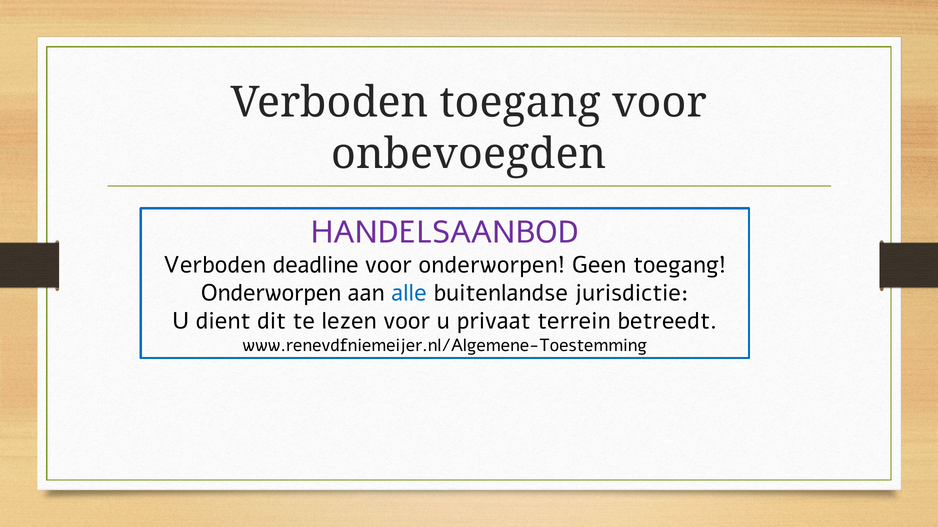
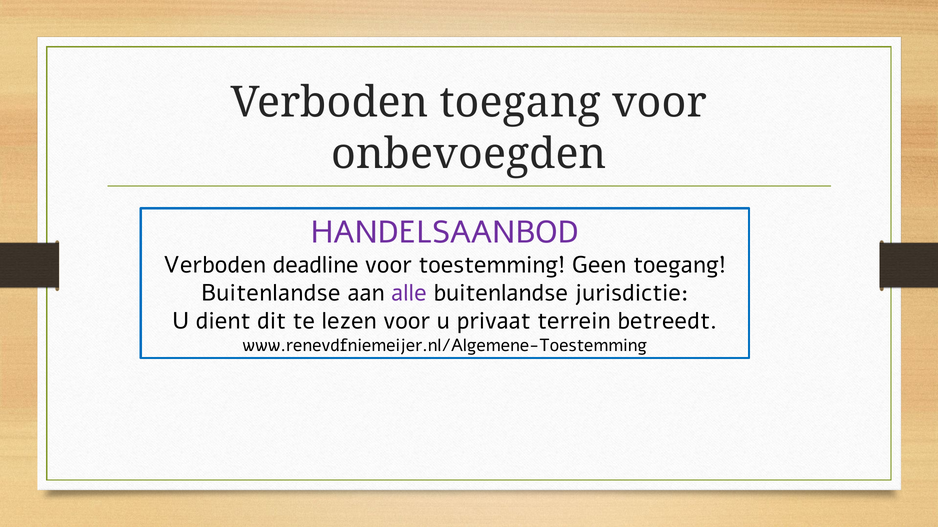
voor onderworpen: onderworpen -> toestemming (492, 265)
Onderworpen: Onderworpen -> Buitenlandse (271, 293)
alle colour: blue -> purple (409, 293)
